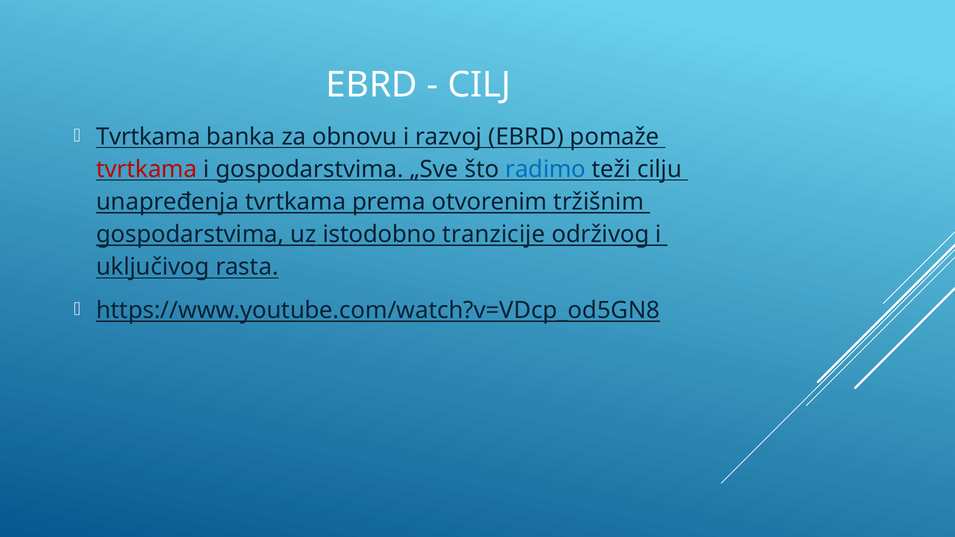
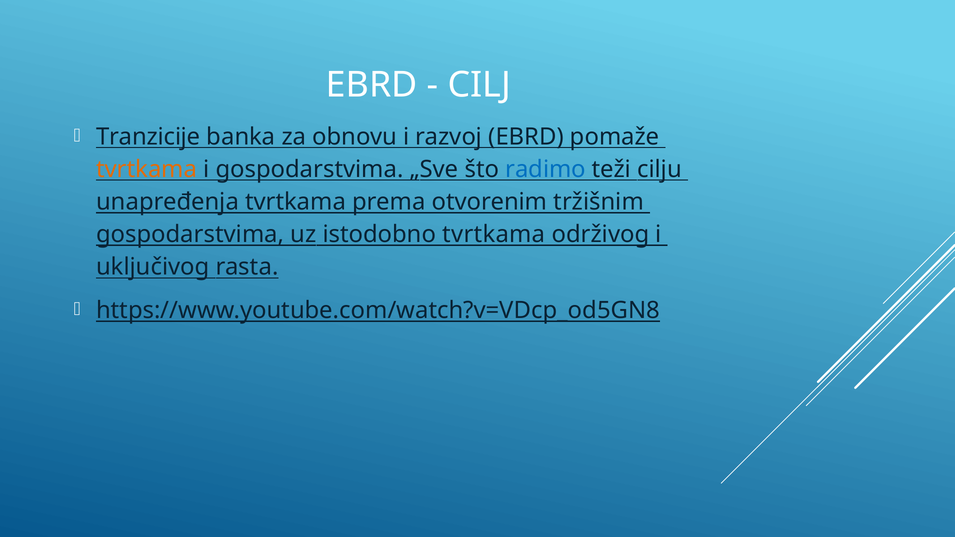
Tvrtkama: Tvrtkama -> Tranzicije (148, 137)
tvrtkama colour: red -> orange (147, 169)
istodobno tranzicije: tranzicije -> tvrtkama (494, 235)
